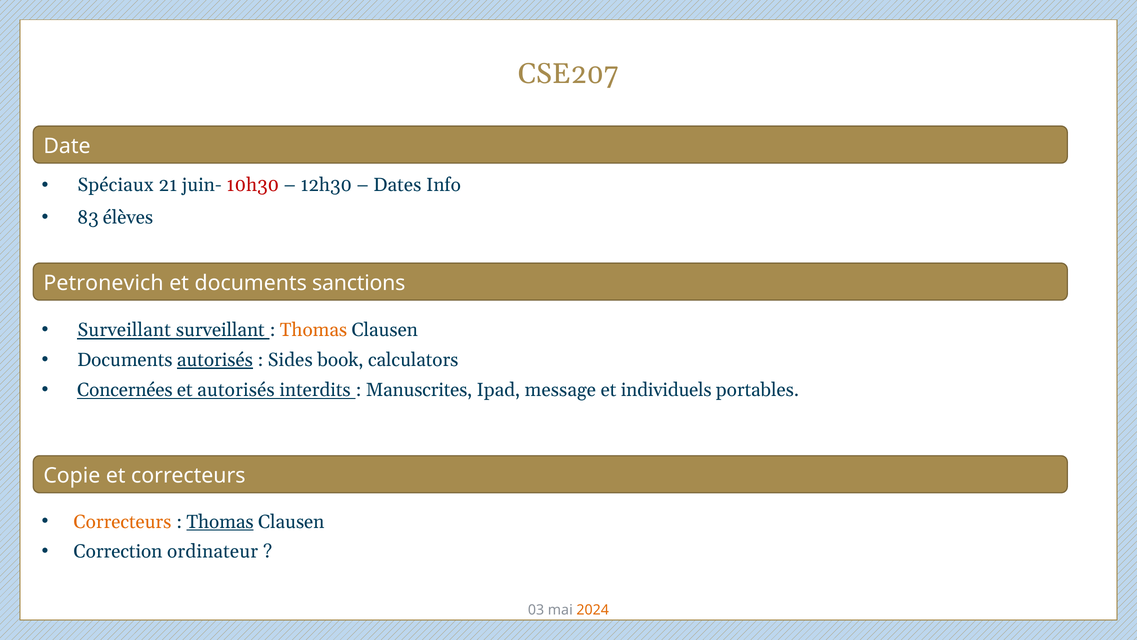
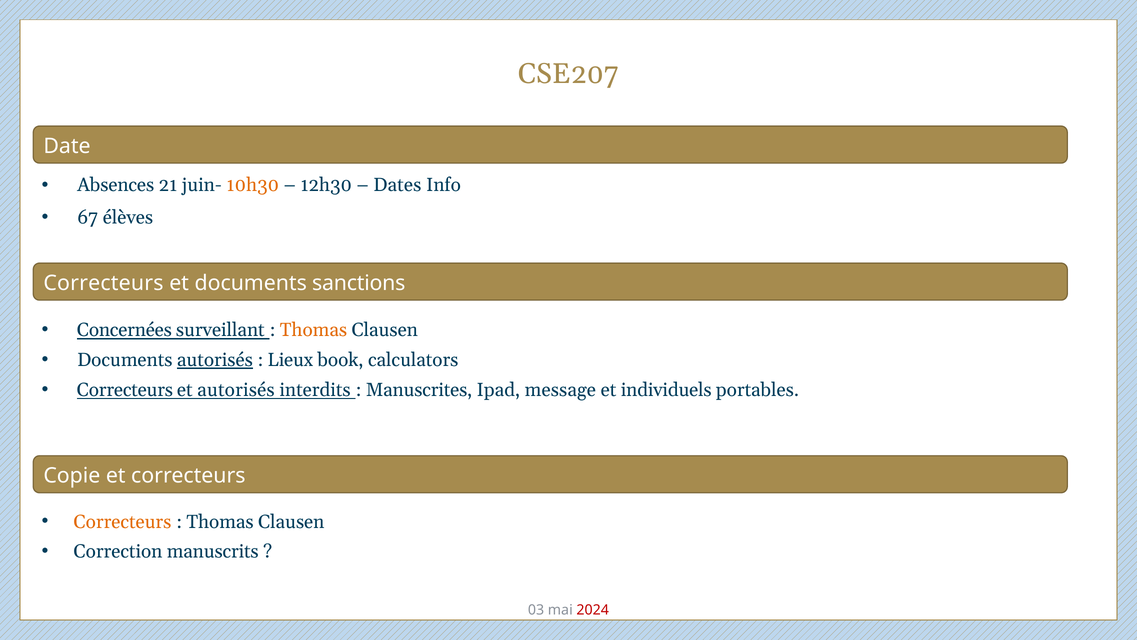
Spéciaux: Spéciaux -> Absences (116, 185)
10h30 colour: red -> orange (253, 185)
83: 83 -> 67 (88, 217)
Petronevich: Petronevich -> Correcteurs (103, 283)
Surveillant: Surveillant -> Concernées (124, 330)
Sides: Sides -> Lieux (290, 360)
Concernées: Concernées -> Correcteurs (125, 390)
Thomas underline: present -> none (220, 521)
ordinateur: ordinateur -> manuscrits (213, 551)
2024 colour: orange -> red (593, 610)
